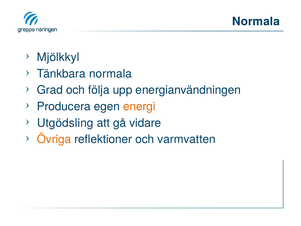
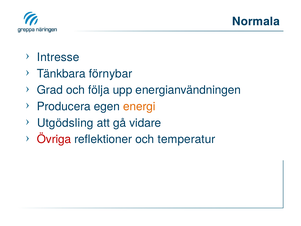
Mjölkkyl: Mjölkkyl -> Intresse (58, 57)
Tänkbara normala: normala -> förnybar (111, 74)
Övriga colour: orange -> red (54, 139)
varmvatten: varmvatten -> temperatur (186, 139)
